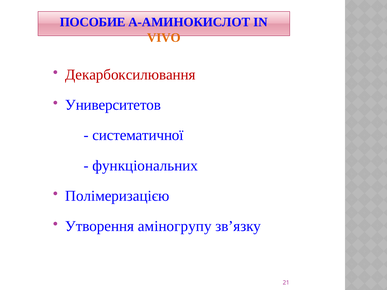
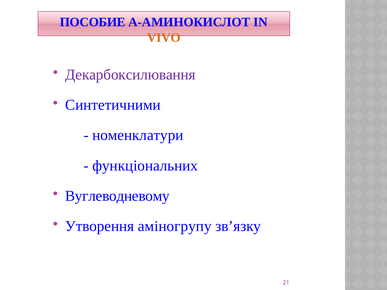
Декарбоксилювання colour: red -> purple (130, 75)
Университетов: Университетов -> Синтетичними (113, 105)
систематичної: систематичної -> номенклатури (138, 135)
Полімеризацією: Полімеризацією -> Вуглеводневому (117, 196)
